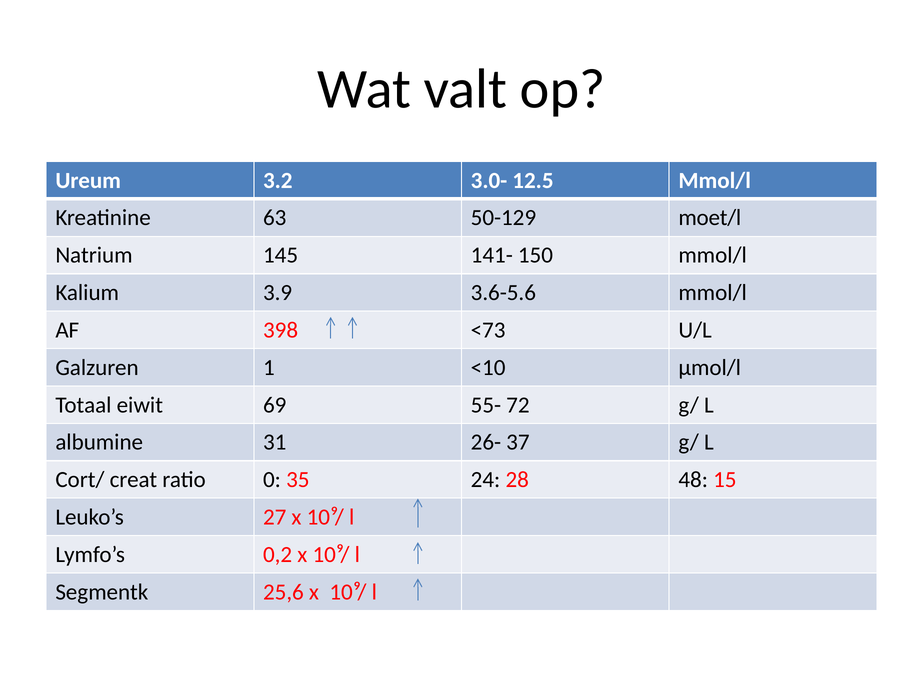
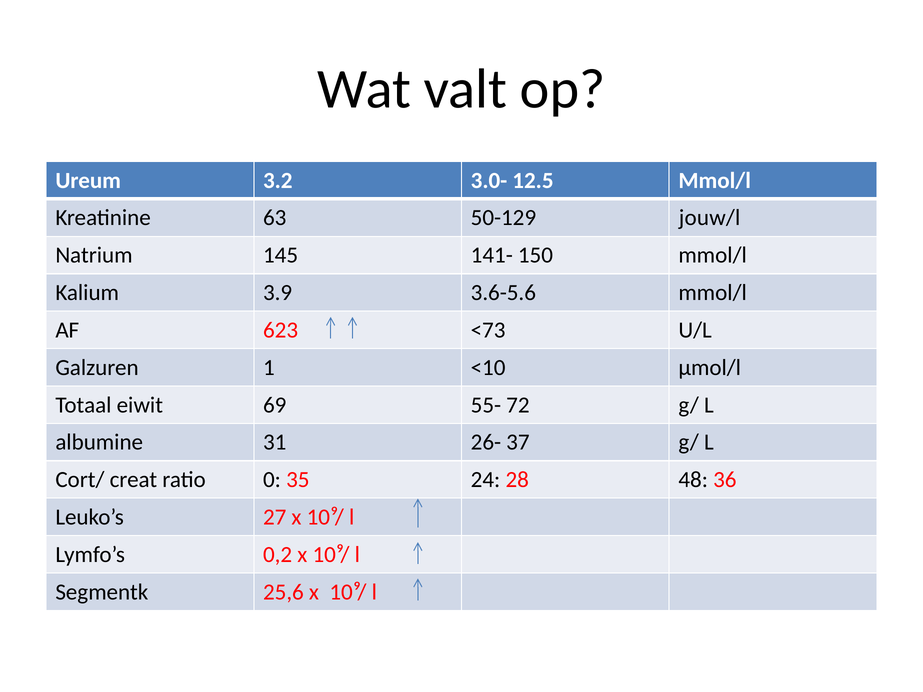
moet/l: moet/l -> jouw/l (710, 218)
398: 398 -> 623 (281, 330)
15: 15 -> 36 (725, 480)
